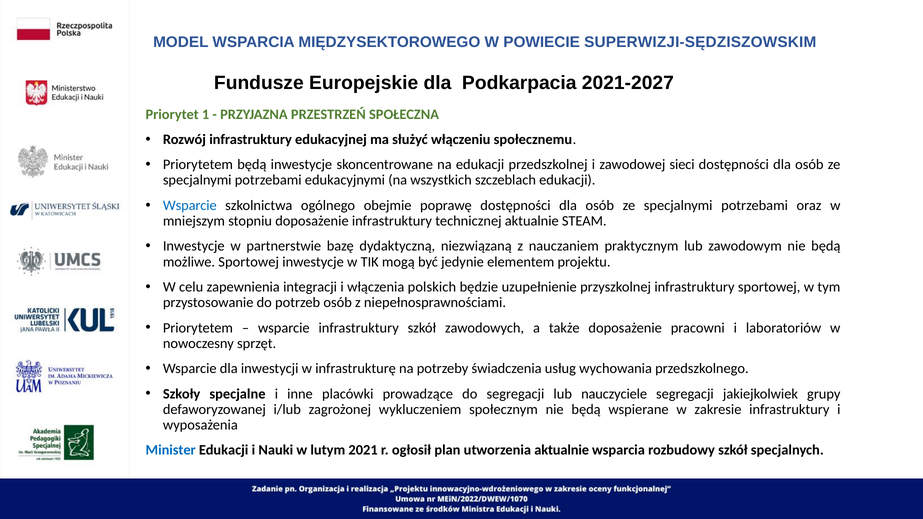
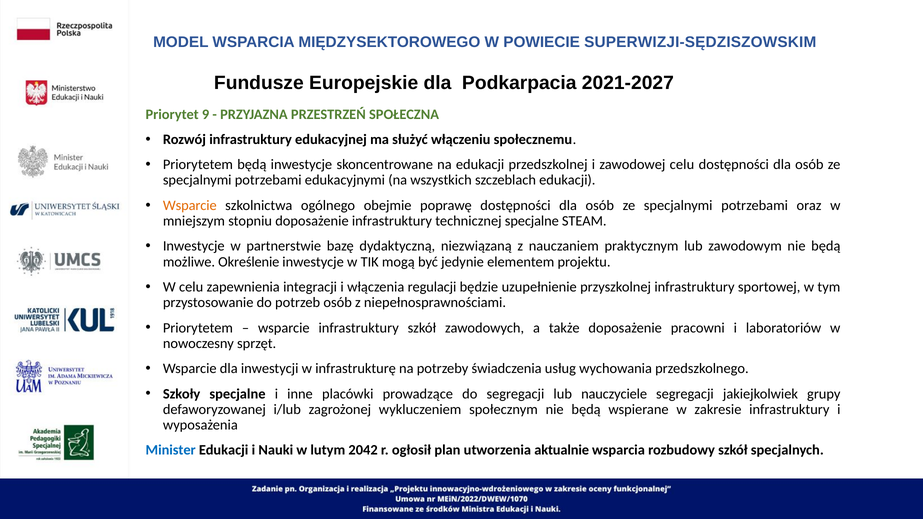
1: 1 -> 9 (206, 114)
zawodowej sieci: sieci -> celu (682, 165)
Wsparcie colour: blue -> orange (190, 206)
technicznej aktualnie: aktualnie -> specjalne (532, 221)
możliwe Sportowej: Sportowej -> Określenie (249, 262)
polskich: polskich -> regulacji (432, 287)
2021: 2021 -> 2042 (363, 450)
